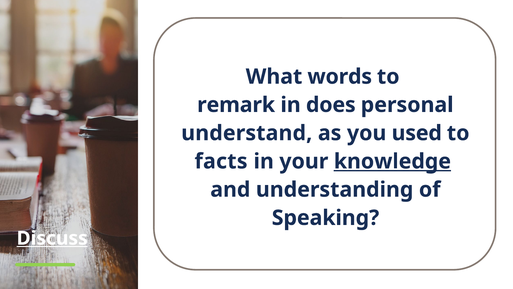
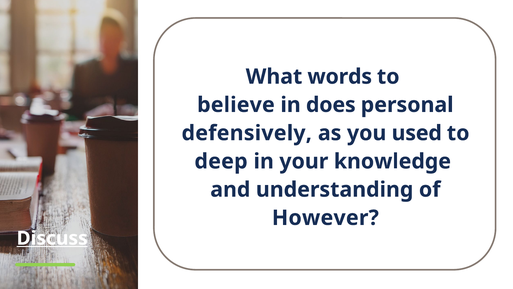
remark: remark -> believe (236, 105)
understand: understand -> defensively (247, 133)
facts: facts -> deep (221, 161)
knowledge underline: present -> none (392, 161)
Speaking: Speaking -> However (325, 218)
